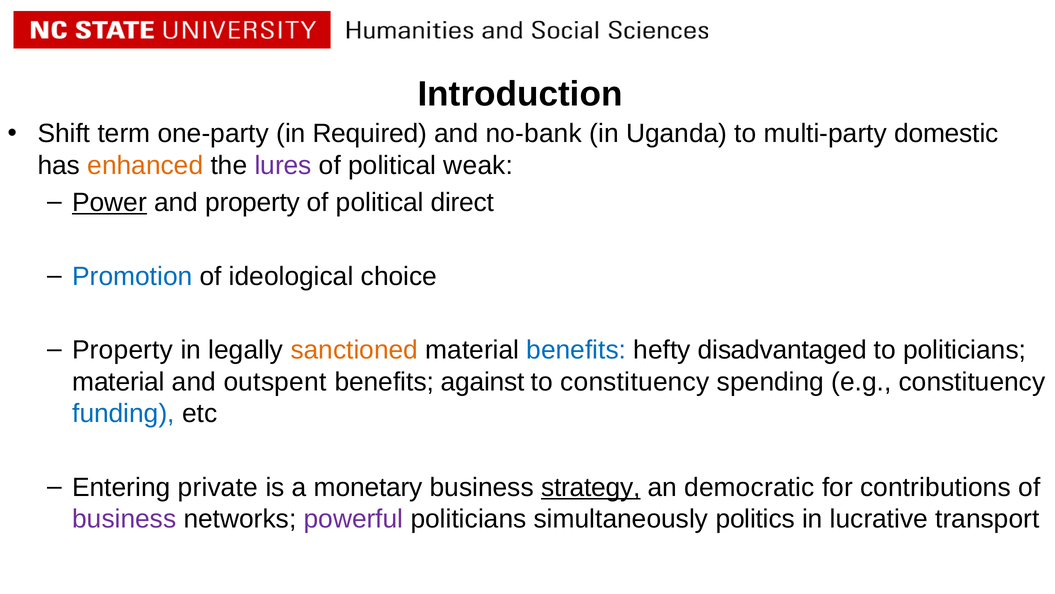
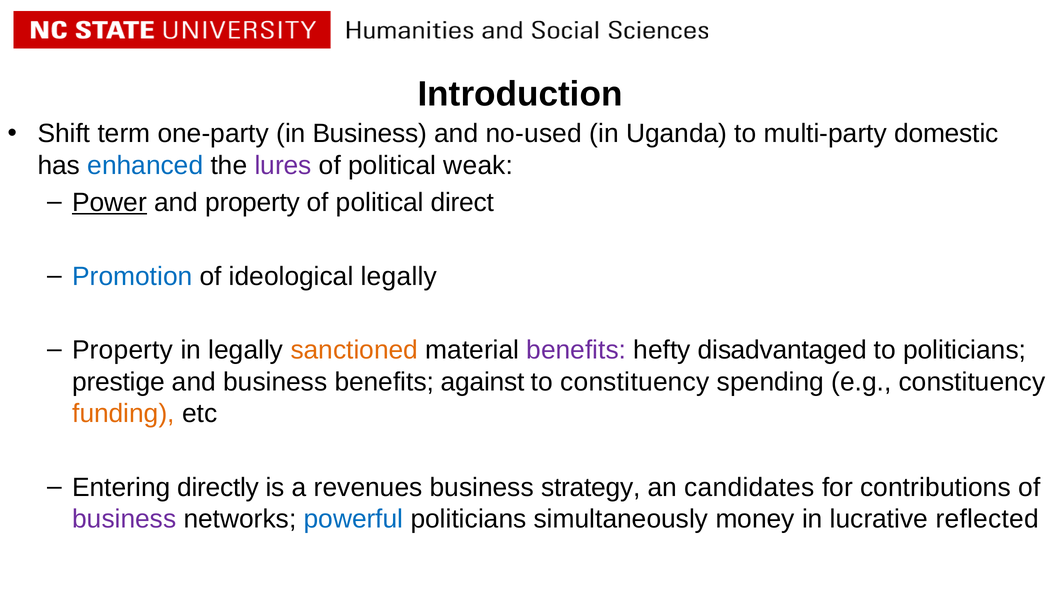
in Required: Required -> Business (370, 134)
no-bank: no-bank -> no-used (534, 134)
enhanced colour: orange -> blue (145, 165)
ideological choice: choice -> legally (399, 276)
benefits colour: blue -> purple (576, 350)
material: material -> prestige (118, 382)
and outspent: outspent -> business (275, 382)
funding colour: blue -> orange (123, 413)
private: private -> directly (218, 487)
monetary: monetary -> revenues (368, 487)
strategy underline: present -> none (591, 487)
democratic: democratic -> candidates (749, 487)
powerful colour: purple -> blue (354, 519)
politics: politics -> money (755, 519)
transport: transport -> reflected (987, 519)
